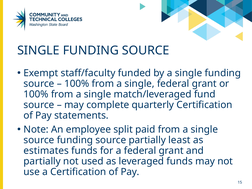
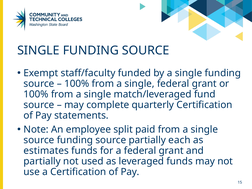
least: least -> each (179, 140)
